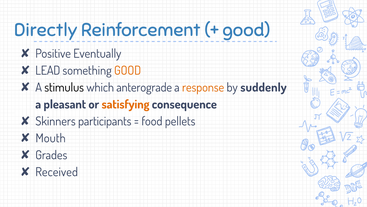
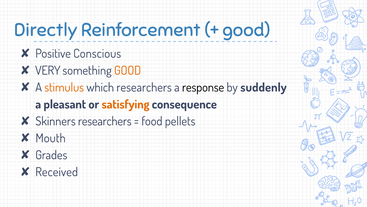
Eventually: Eventually -> Conscious (97, 54)
LEAD: LEAD -> VERY (48, 70)
stimulus colour: black -> orange (64, 87)
which anterograde: anterograde -> researchers (144, 87)
response colour: orange -> black (203, 87)
Skinners participants: participants -> researchers (105, 121)
